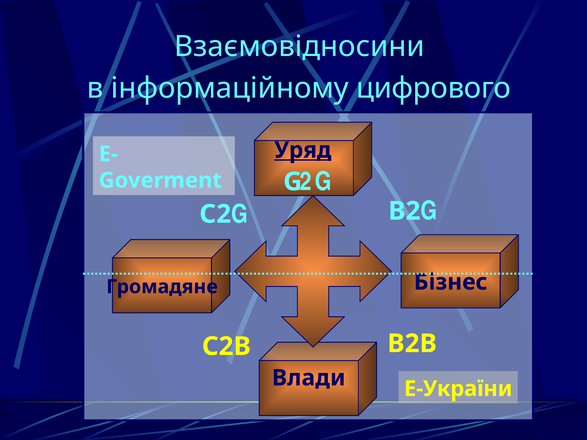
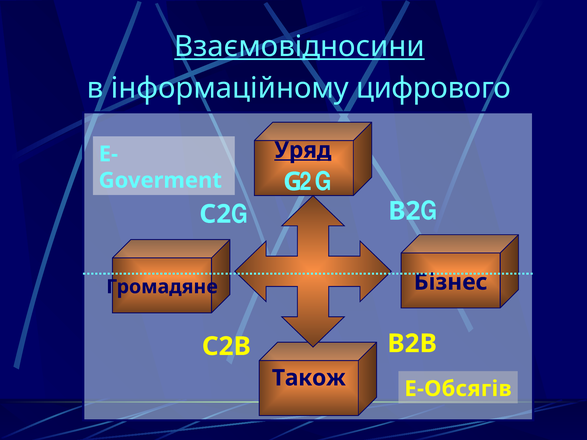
Взаємовідносини underline: none -> present (299, 47)
Влади: Влади -> Також (309, 378)
E-України: E-України -> E-Обсягів (458, 389)
